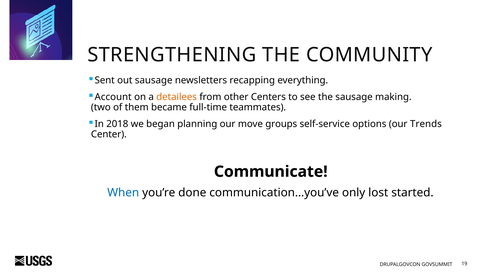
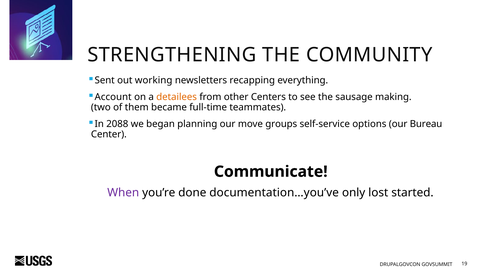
out sausage: sausage -> working (154, 80)
2018: 2018 -> 2088 (117, 124)
Trends: Trends -> Bureau (426, 124)
When colour: blue -> purple (123, 192)
communication…you’ve: communication…you’ve -> documentation…you’ve (274, 192)
